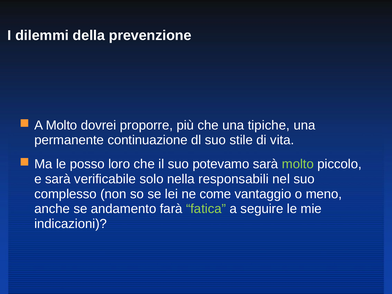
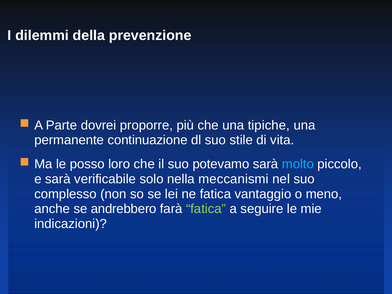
A Molto: Molto -> Parte (61, 125)
molto colour: light green -> light blue (298, 164)
responsabili: responsabili -> meccanismi (234, 179)
ne come: come -> fatica (215, 194)
andamento: andamento -> andrebbero (124, 209)
